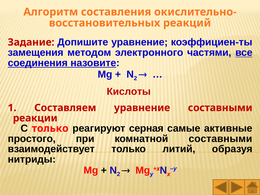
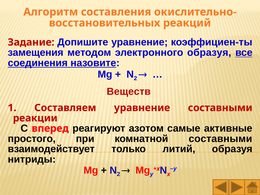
электронного частями: частями -> образуя (209, 53)
Кислоты: Кислоты -> Веществ (129, 92)
С только: только -> вперед (50, 128)
серная: серная -> азотом (146, 128)
